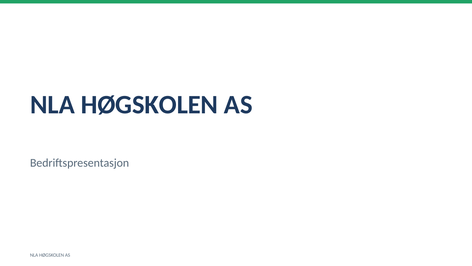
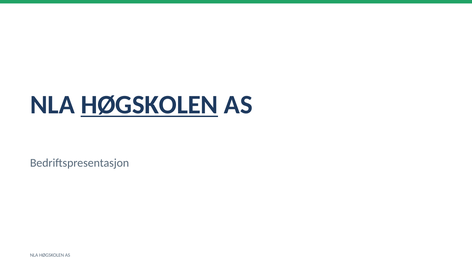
HØGSKOLEN underline: none -> present (149, 105)
